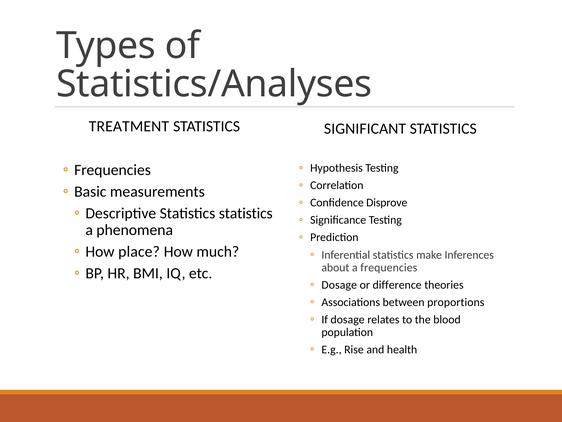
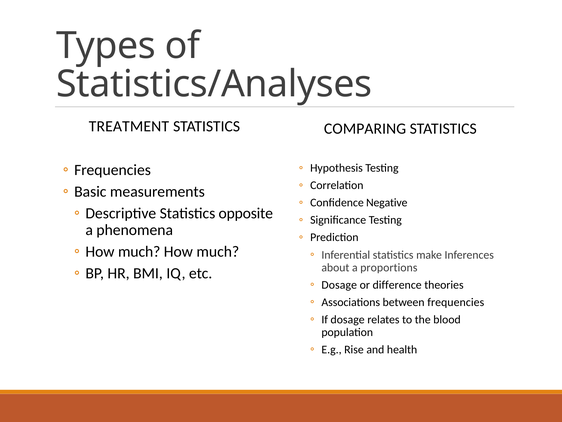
SIGNIFICANT: SIGNIFICANT -> COMPARING (365, 129)
Disprove: Disprove -> Negative (387, 202)
Statistics statistics: statistics -> opposite (246, 213)
place: place -> much (139, 251)
a frequencies: frequencies -> proportions (389, 267)
between proportions: proportions -> frequencies (456, 302)
